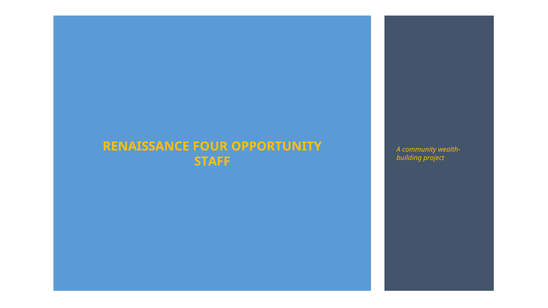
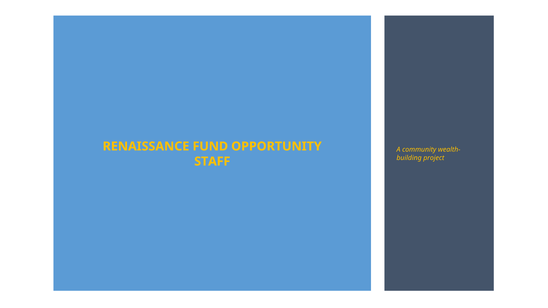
FOUR: FOUR -> FUND (210, 146)
